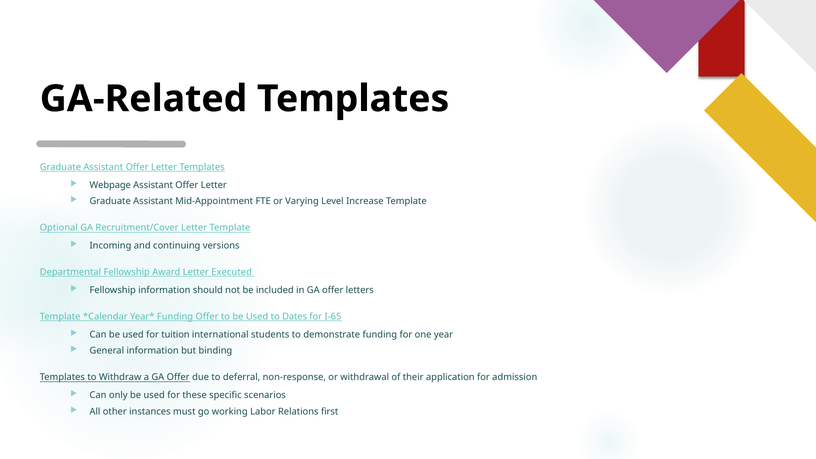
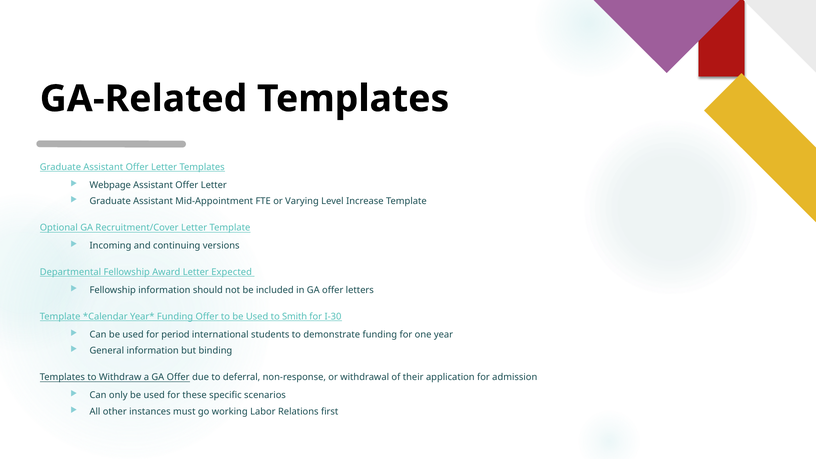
Executed: Executed -> Expected (232, 272)
Dates: Dates -> Smith (295, 317)
I-65: I-65 -> I-30 (333, 317)
tuition: tuition -> period (175, 334)
